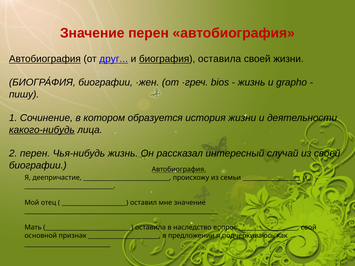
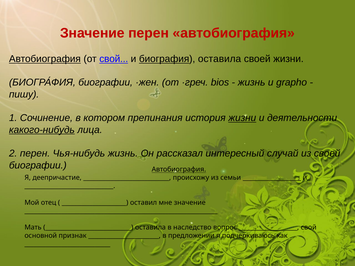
от друг: друг -> свой (114, 59)
образуется: образуется -> препинания (155, 118)
жизни underline: none -> present (242, 118)
